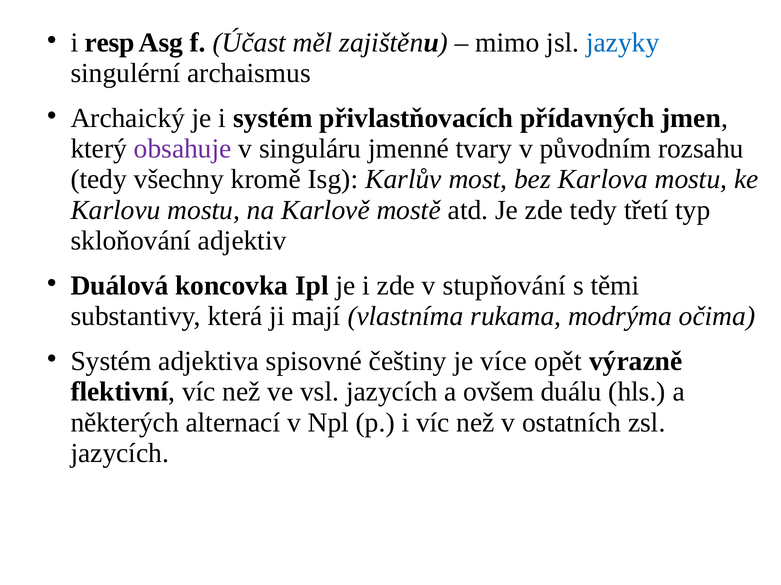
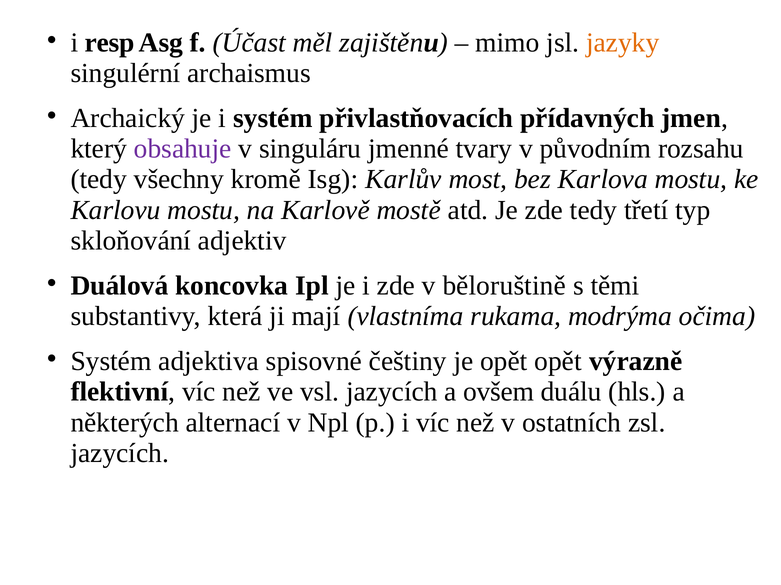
jazyky colour: blue -> orange (623, 43)
stupňování: stupňování -> běloruštině (504, 286)
je více: více -> opět (504, 361)
